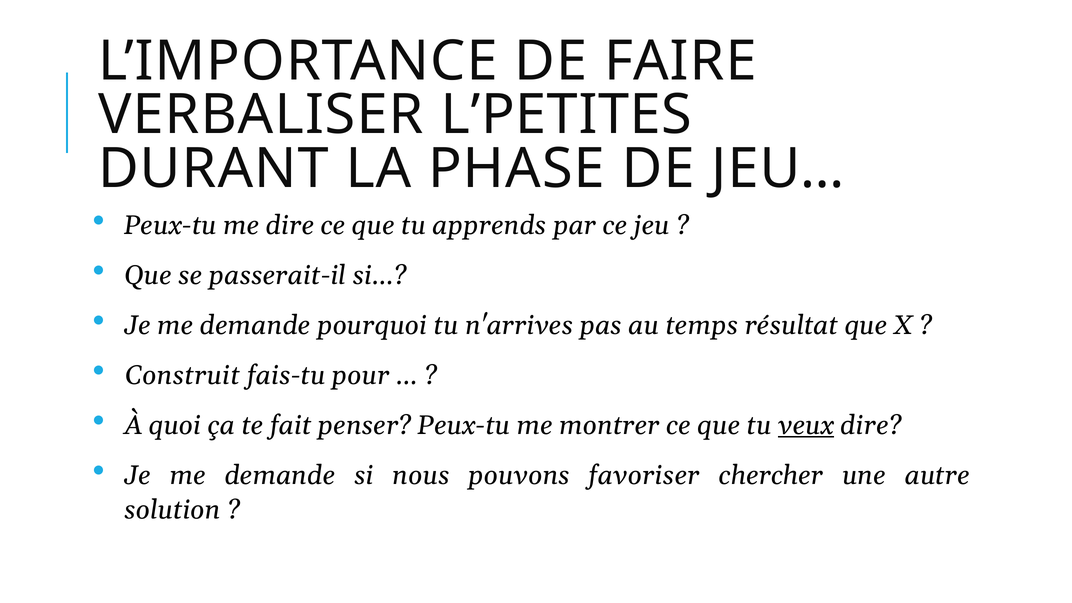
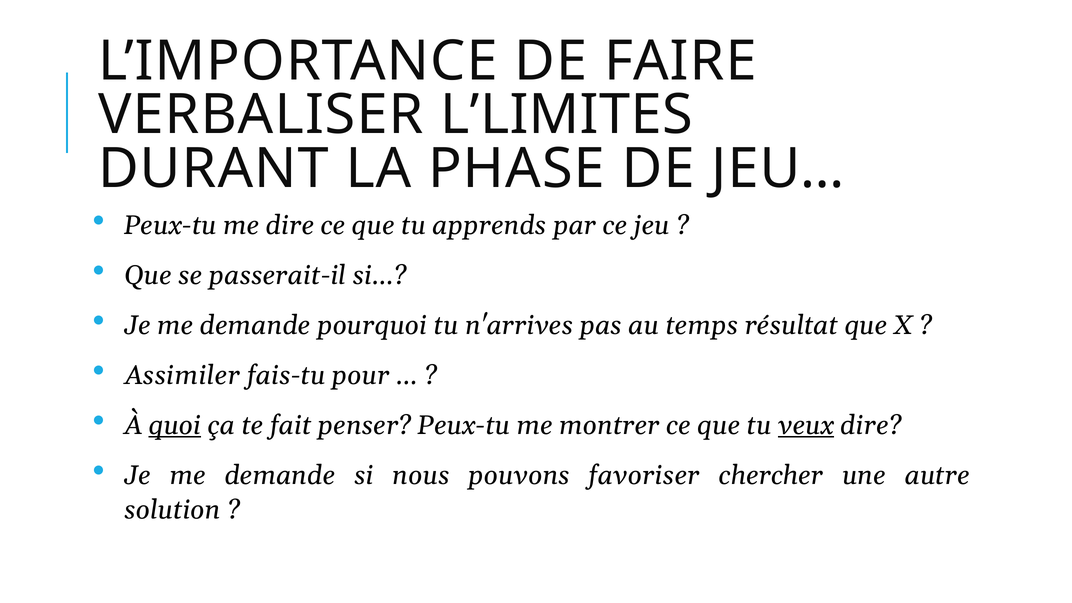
L’PETITES: L’PETITES -> L’LIMITES (567, 115)
Construit: Construit -> Assimiler (182, 375)
quoi underline: none -> present (175, 425)
